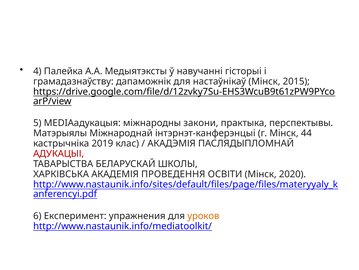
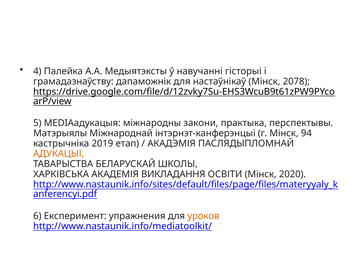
2015: 2015 -> 2078 (296, 81)
44: 44 -> 94 (306, 133)
клас: клас -> етап (127, 143)
АДУКАЦЫІ colour: red -> orange (59, 153)
ПРОВЕДЕННЯ: ПРОВЕДЕННЯ -> ВИКЛАДАННЯ (173, 174)
